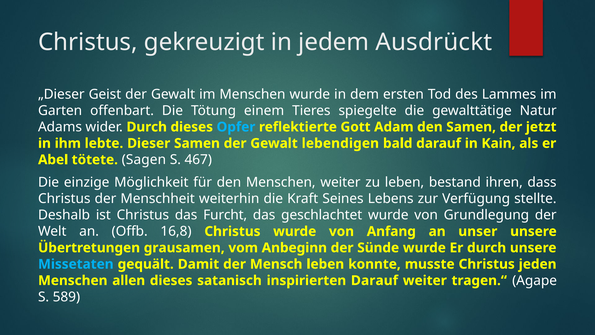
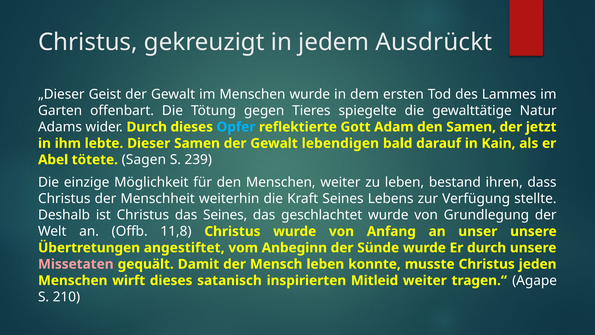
einem: einem -> gegen (264, 111)
467: 467 -> 239 (198, 160)
das Furcht: Furcht -> Seines (225, 215)
16,8: 16,8 -> 11,8 (176, 231)
grausamen: grausamen -> angestiftet (184, 248)
Missetaten colour: light blue -> pink (76, 264)
allen: allen -> wirft (129, 280)
inspirierten Darauf: Darauf -> Mitleid (375, 280)
589: 589 -> 210 (66, 297)
